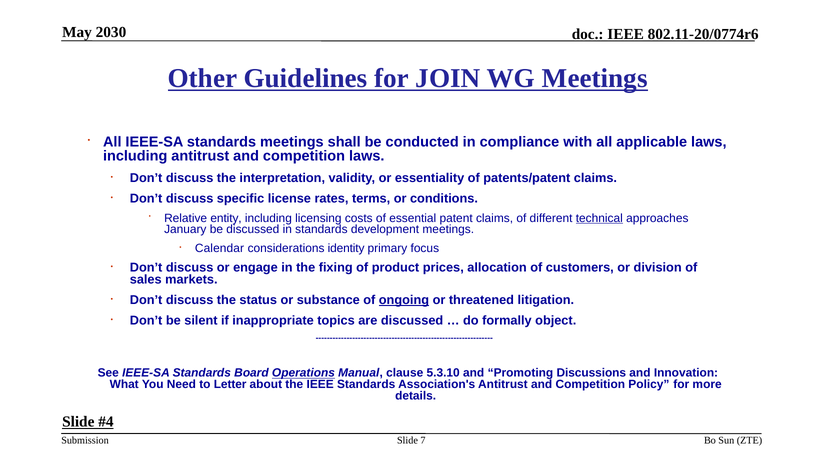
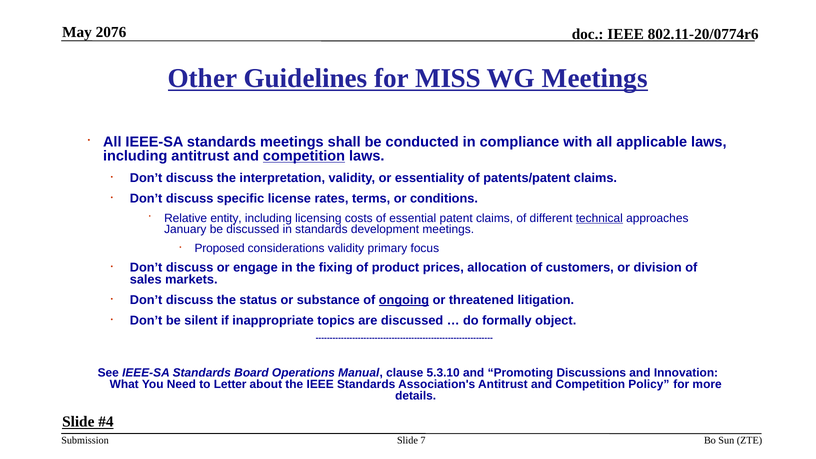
2030: 2030 -> 2076 (111, 32)
JOIN: JOIN -> MISS (448, 78)
competition underline: none -> present (304, 156)
Calendar: Calendar -> Proposed (220, 248)
considerations identity: identity -> validity (346, 248)
Operations underline: present -> none (303, 373)
